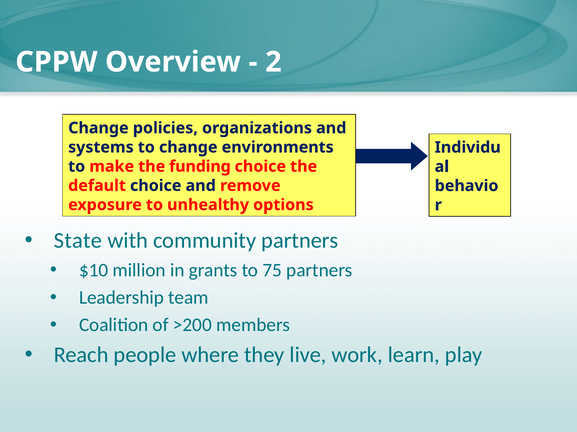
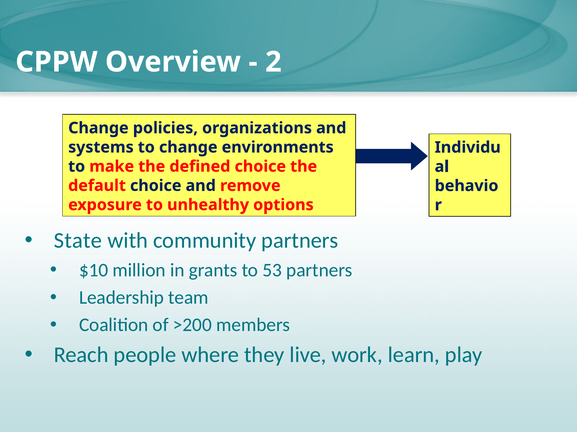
funding: funding -> defined (200, 167)
75: 75 -> 53 (272, 271)
